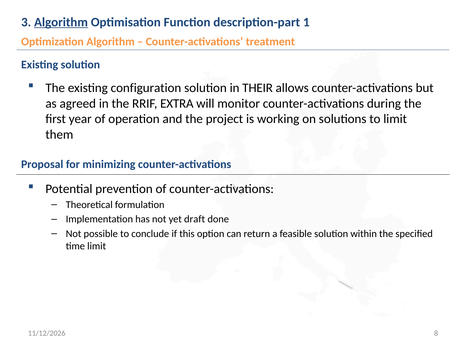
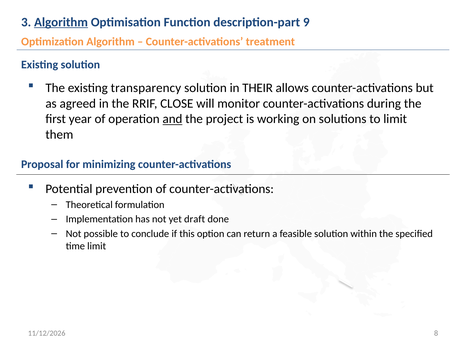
1: 1 -> 9 (306, 22)
configuration: configuration -> transparency (146, 88)
EXTRA: EXTRA -> CLOSE (177, 104)
and underline: none -> present (172, 119)
